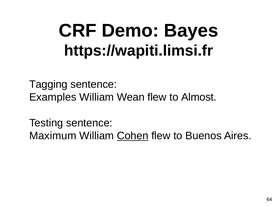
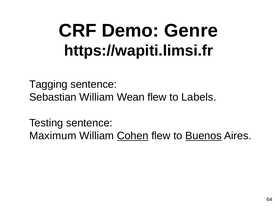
Bayes: Bayes -> Genre (191, 31)
Examples: Examples -> Sebastian (53, 97)
Almost: Almost -> Labels (199, 97)
Buenos underline: none -> present (204, 136)
